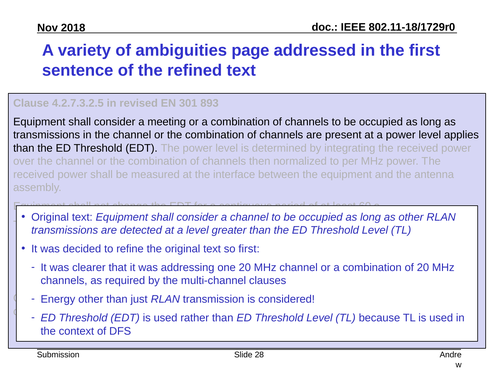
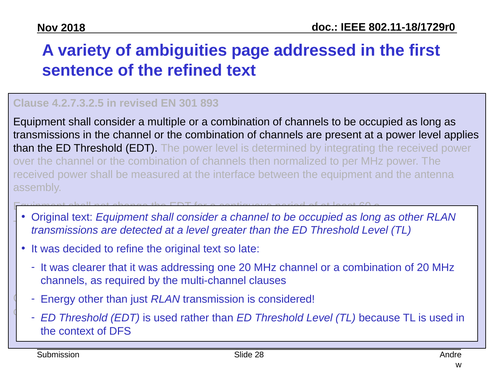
meeting: meeting -> multiple (167, 122)
first: first -> late (249, 249)
